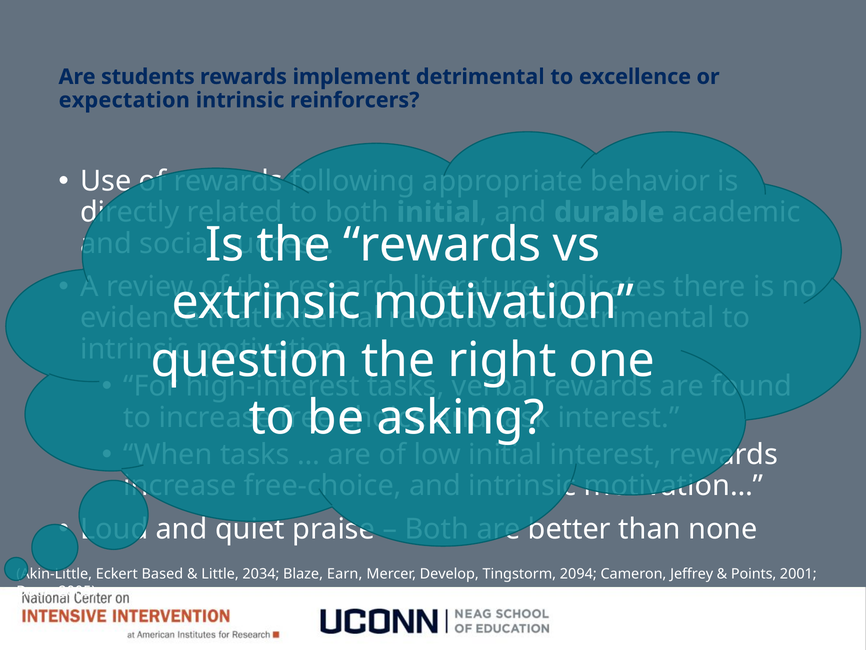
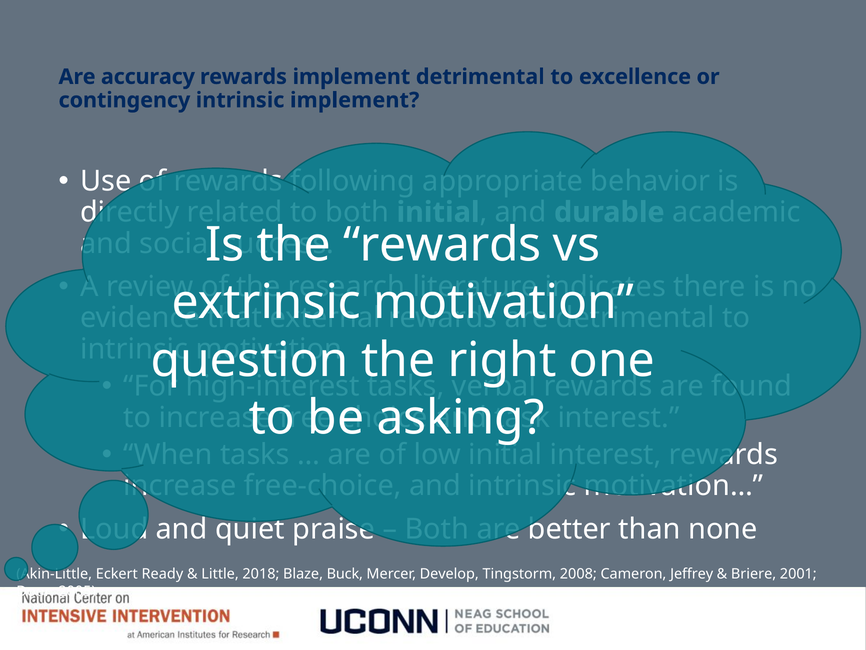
students: students -> accuracy (148, 77)
expectation: expectation -> contingency (124, 100)
intrinsic reinforcers: reinforcers -> implement (355, 100)
Based: Based -> Ready (162, 574)
2034: 2034 -> 2018 (261, 574)
Earn: Earn -> Buck (345, 574)
2094: 2094 -> 2008 (578, 574)
Points: Points -> Briere (754, 574)
